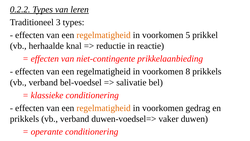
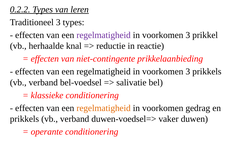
regelmatigheid colour: orange -> purple (104, 35)
5: 5 -> 3 (188, 35)
8: 8 -> 3 (188, 71)
